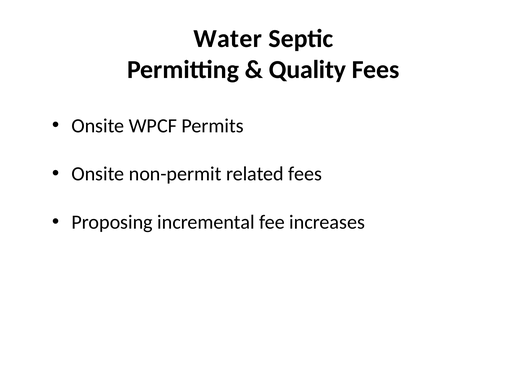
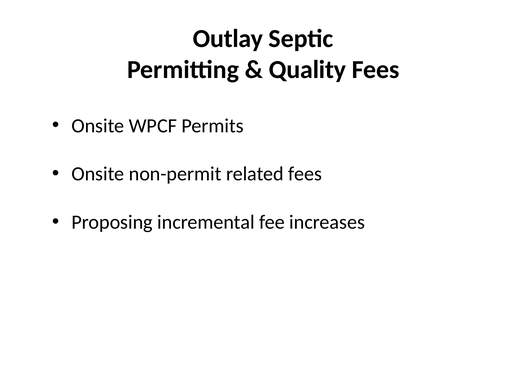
Water: Water -> Outlay (228, 39)
